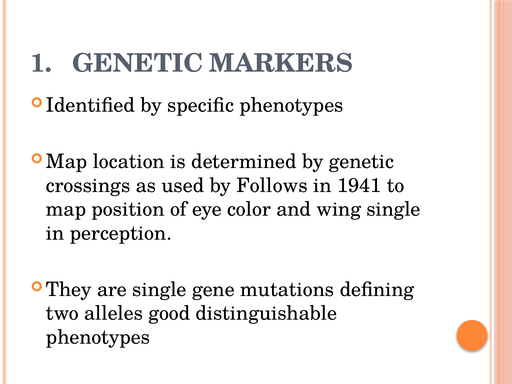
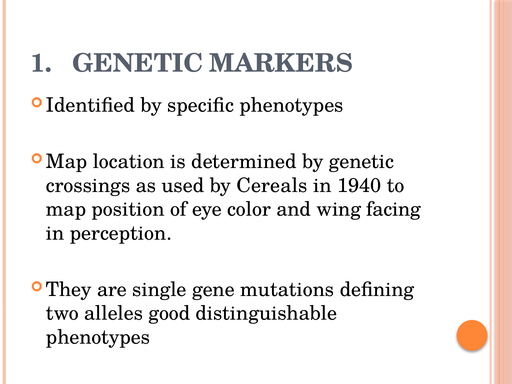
Follows: Follows -> Cereals (272, 186)
1941: 1941 -> 1940 (359, 186)
wing single: single -> facing (394, 209)
